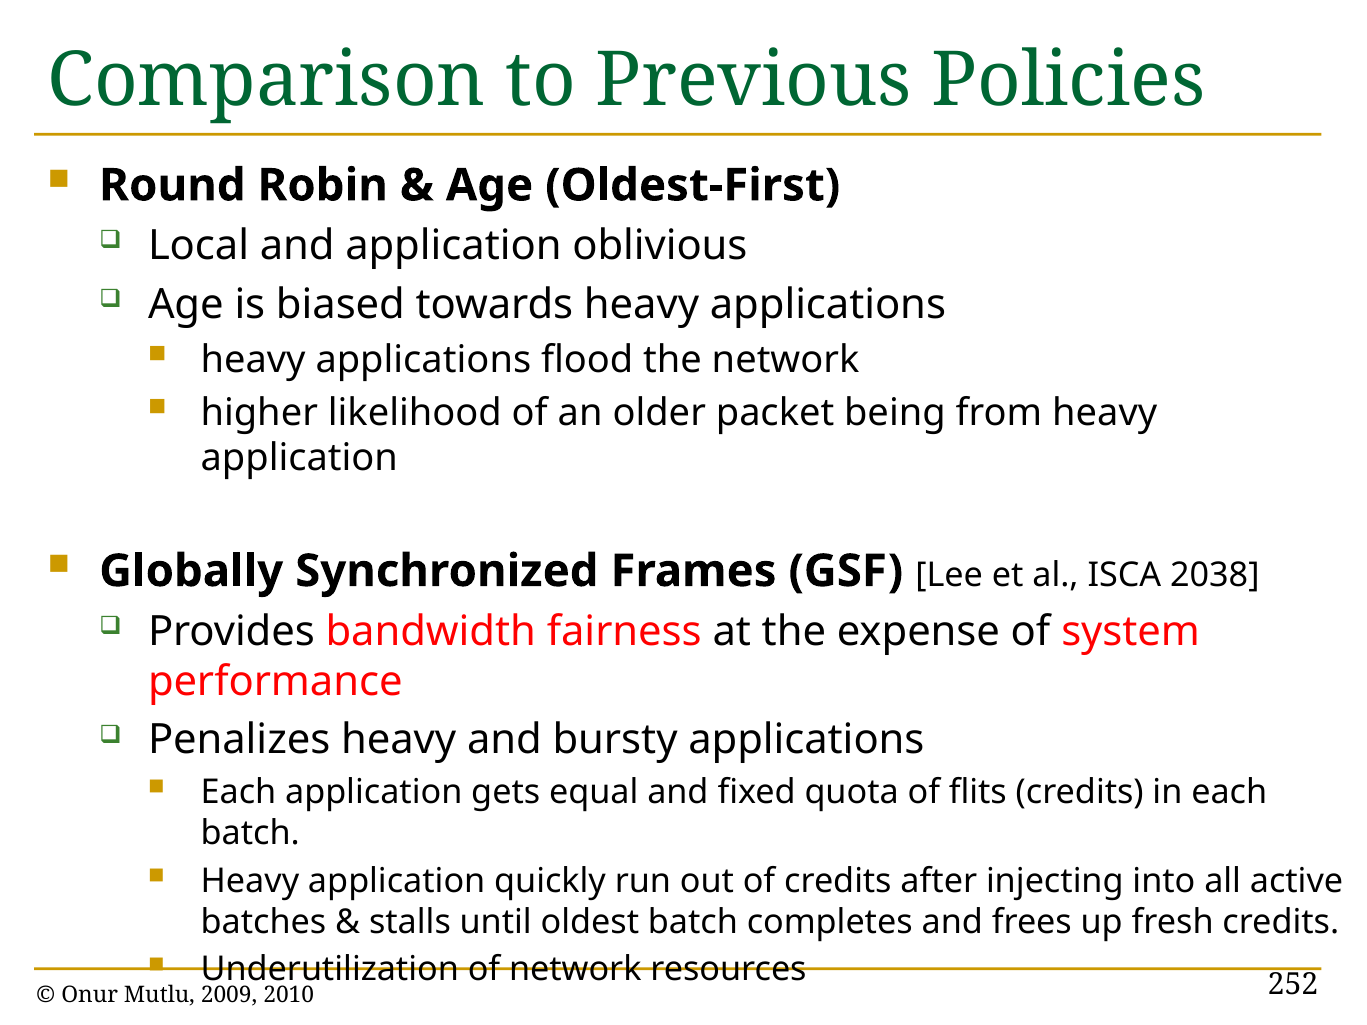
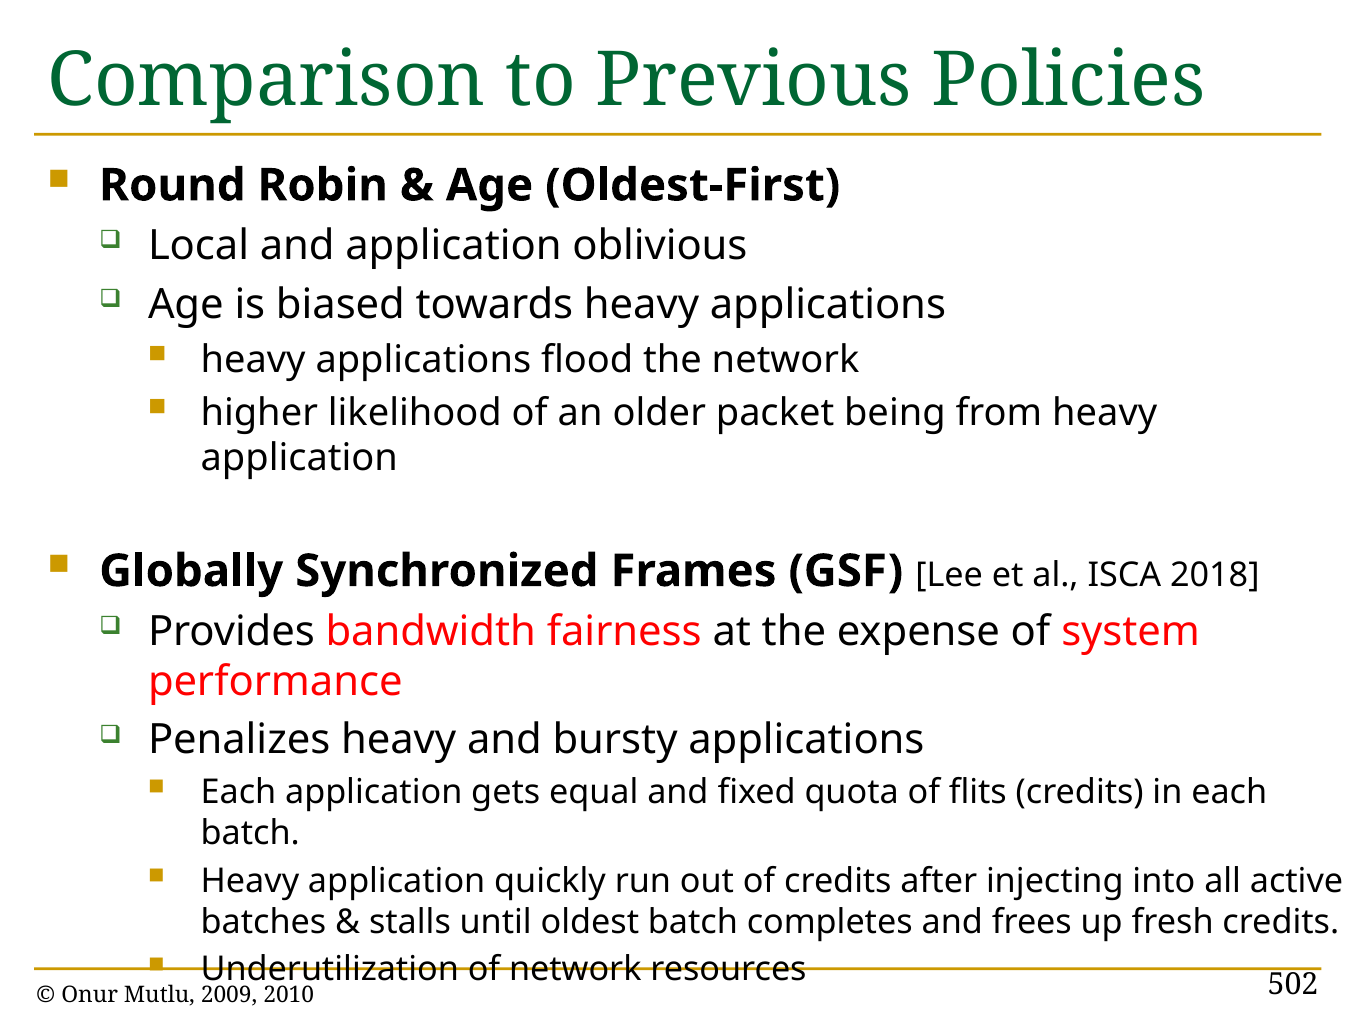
2038: 2038 -> 2018 (1215, 575)
252: 252 -> 502 (1293, 985)
